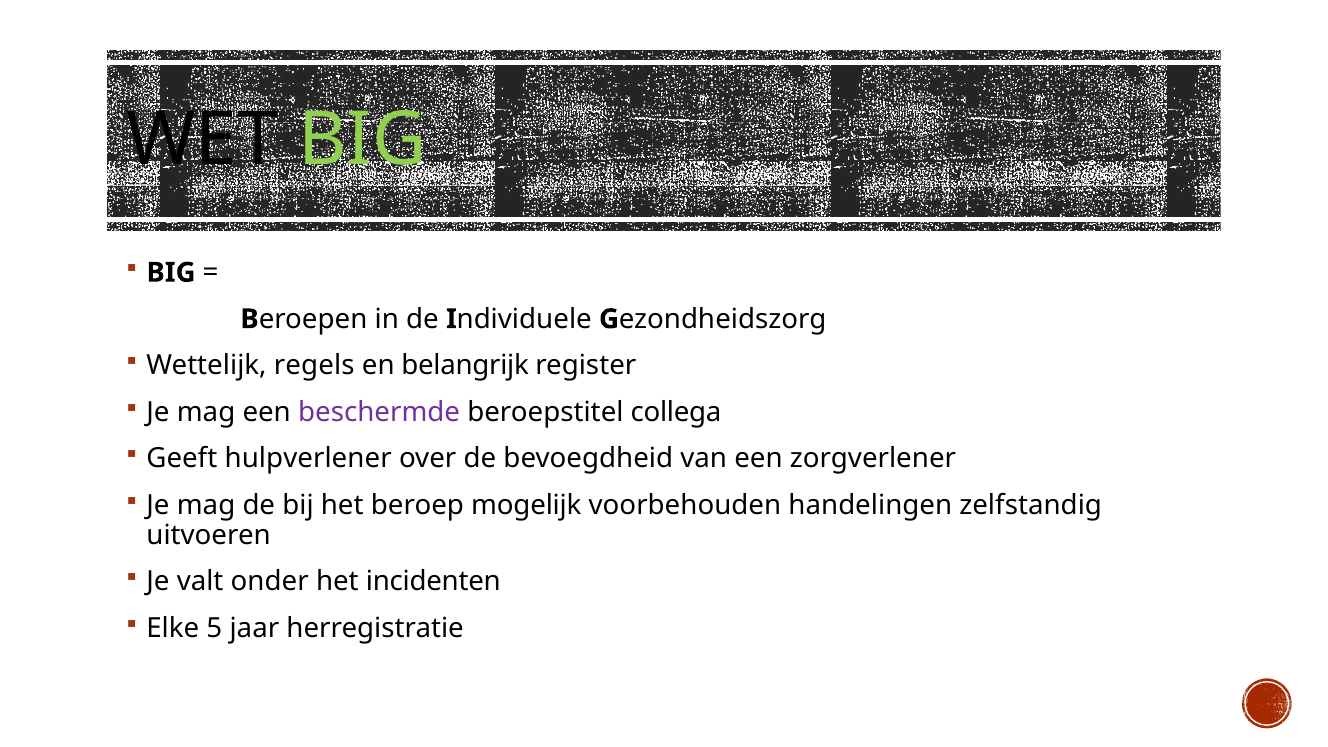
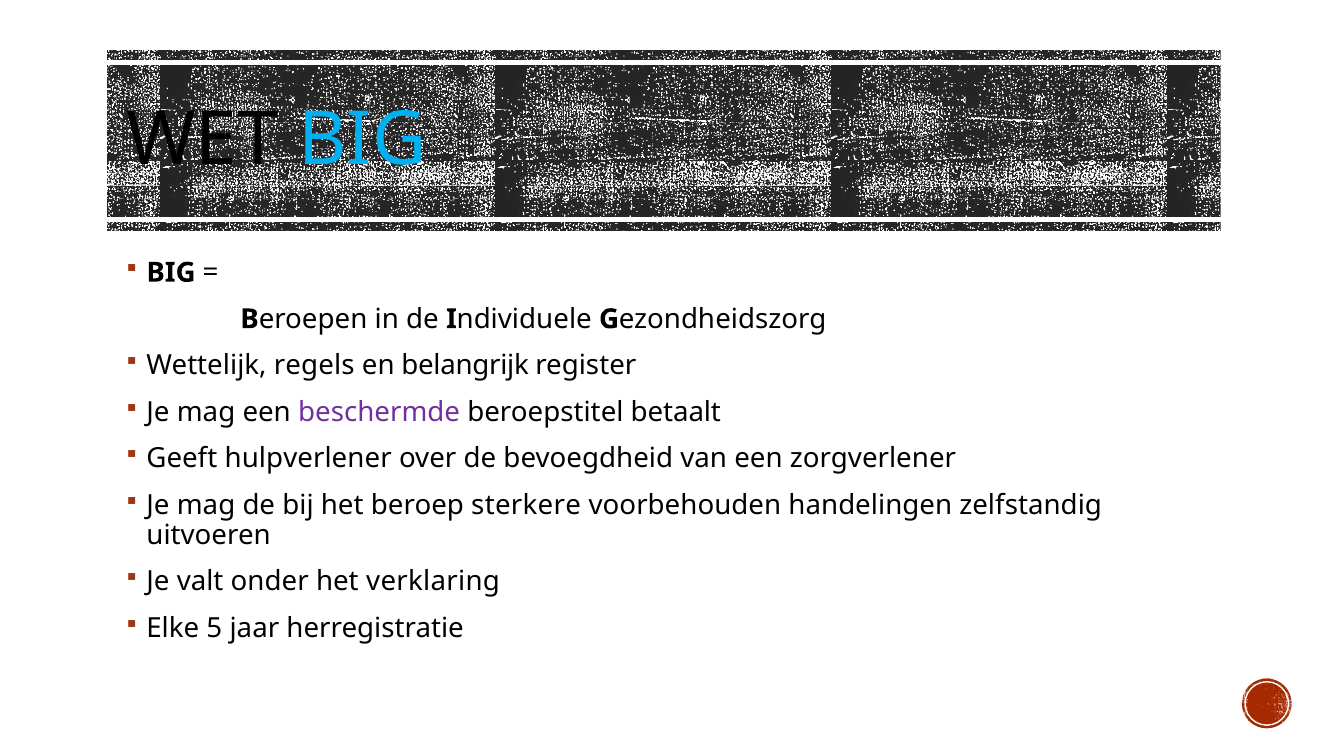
BIG colour: light green -> light blue (362, 140)
collega: collega -> betaalt (676, 412)
mogelijk: mogelijk -> sterkere (526, 505)
incidenten: incidenten -> verklaring (433, 582)
